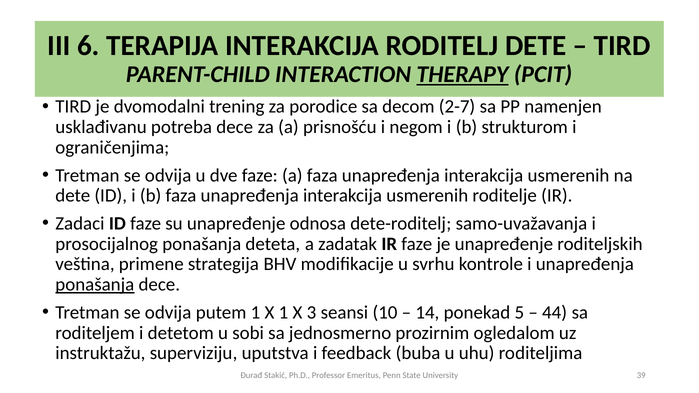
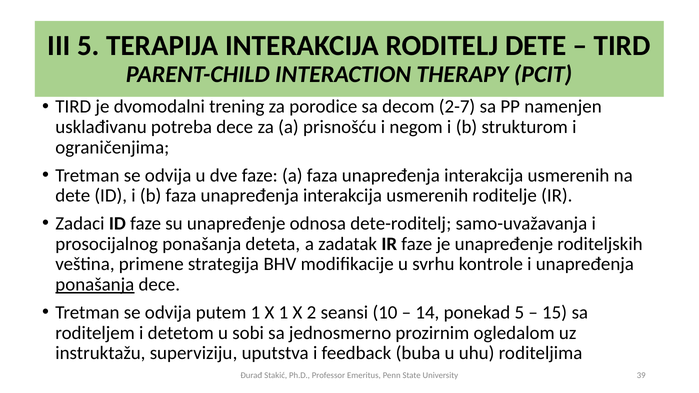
III 6: 6 -> 5 (88, 46)
THERAPY underline: present -> none (462, 75)
3: 3 -> 2 (311, 313)
44: 44 -> 15 (555, 313)
